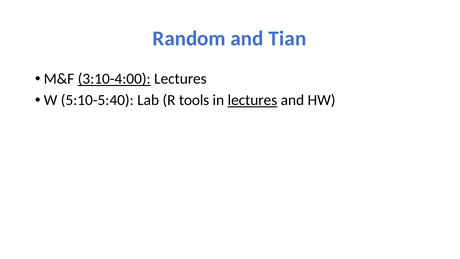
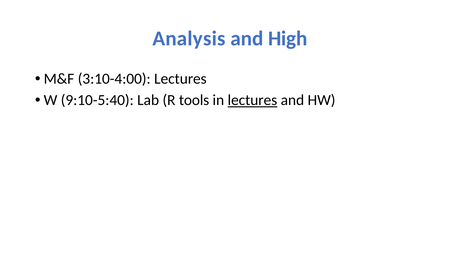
Random: Random -> Analysis (189, 39)
Tian: Tian -> High (288, 39)
3:10-4:00 underline: present -> none (114, 79)
5:10-5:40: 5:10-5:40 -> 9:10-5:40 (97, 100)
